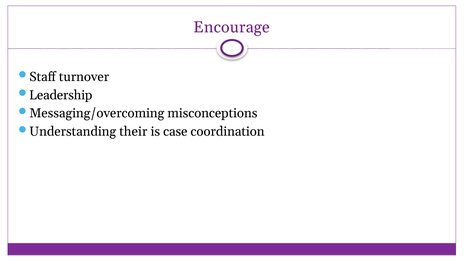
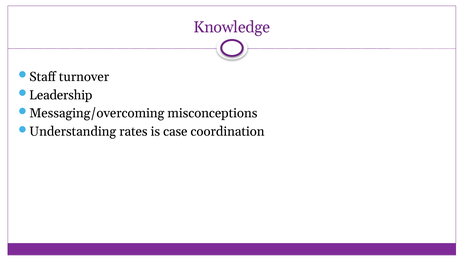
Encourage: Encourage -> Knowledge (232, 27)
their: their -> rates (133, 132)
